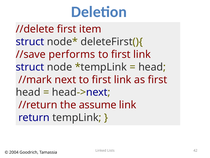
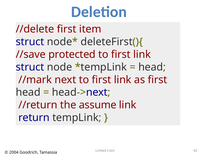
performs: performs -> protected (72, 54)
